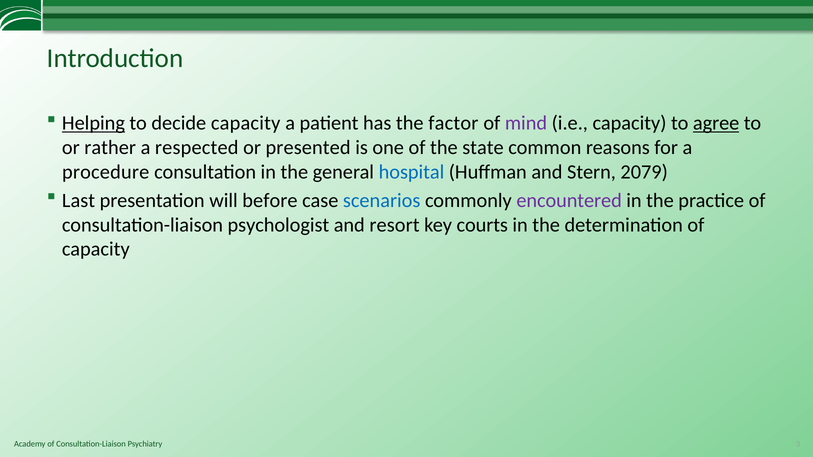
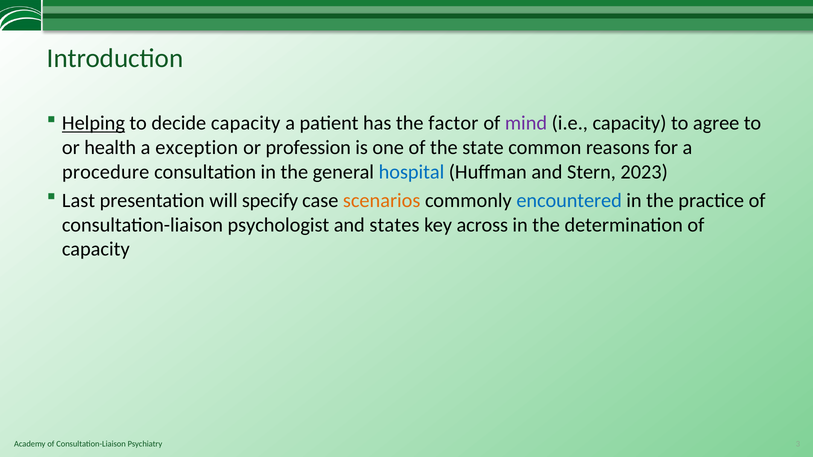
agree underline: present -> none (716, 123)
rather: rather -> health (110, 148)
respected: respected -> exception (197, 148)
presented: presented -> profession (308, 148)
2079: 2079 -> 2023 (644, 172)
before: before -> specify (270, 201)
scenarios colour: blue -> orange (382, 201)
encountered colour: purple -> blue (569, 201)
resort: resort -> states (394, 225)
courts: courts -> across (482, 225)
